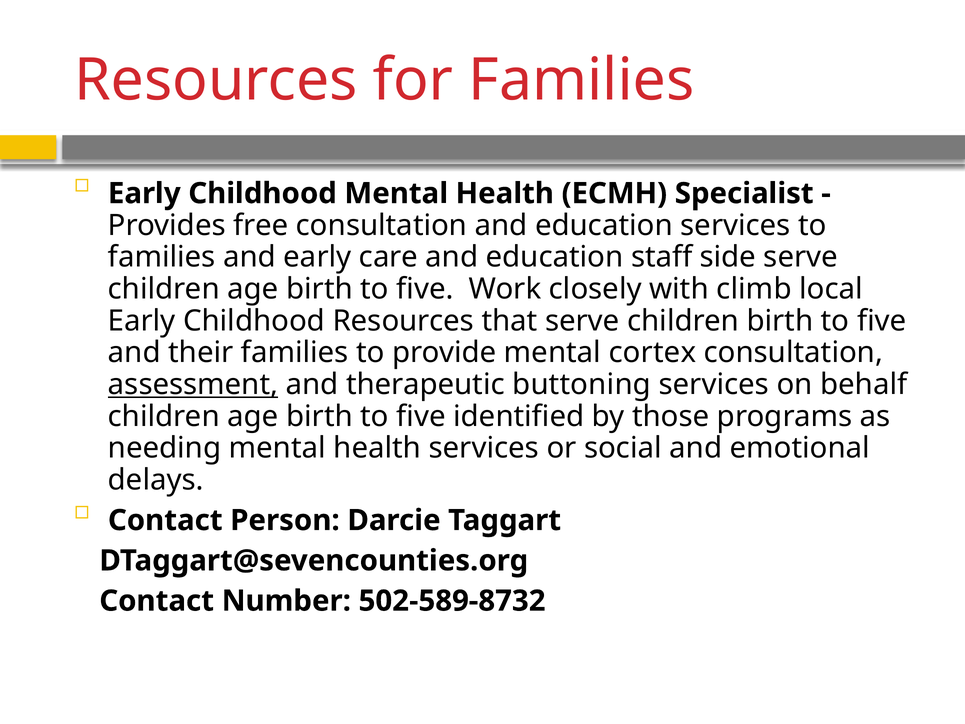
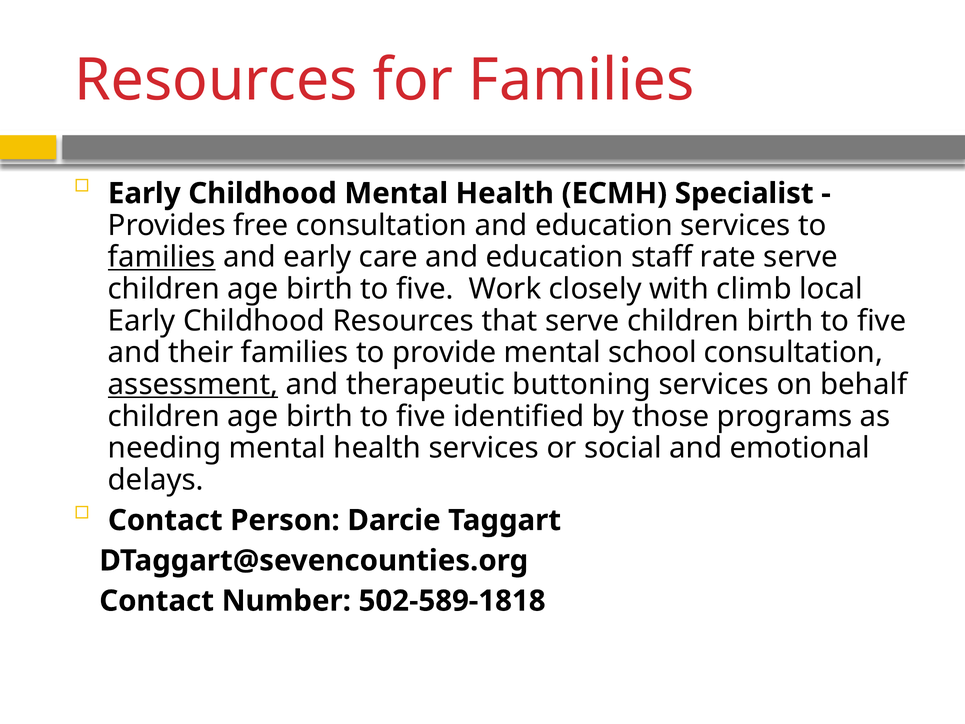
families underline: none -> present (162, 257)
side: side -> rate (728, 257)
cortex: cortex -> school (653, 353)
502-589-8732: 502-589-8732 -> 502-589-1818 (452, 601)
